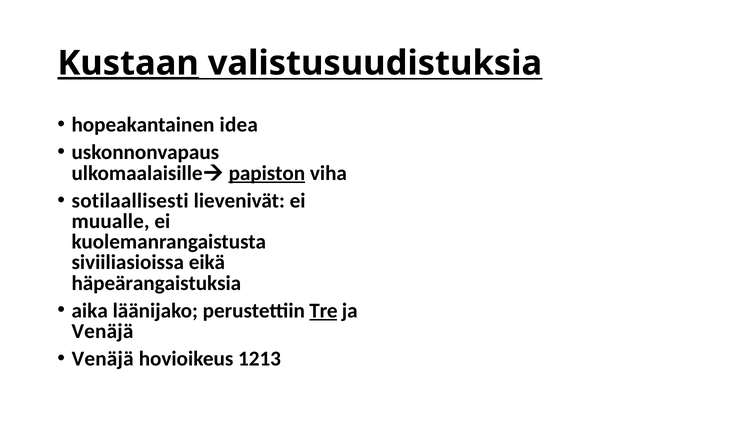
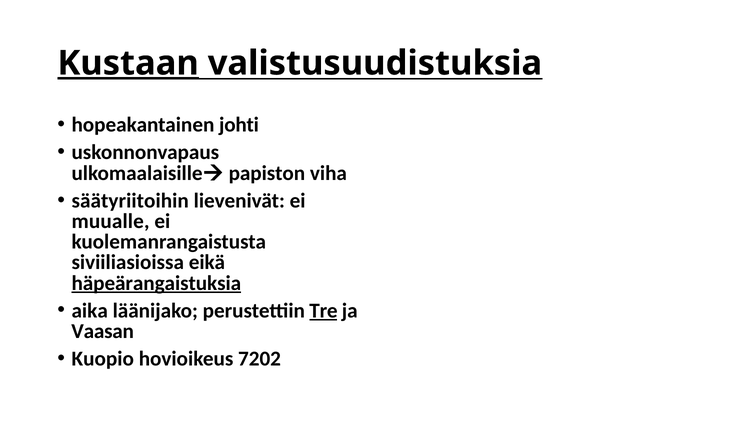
idea: idea -> johti (239, 125)
papiston underline: present -> none (267, 173)
sotilaallisesti: sotilaallisesti -> säätyriitoihin (130, 201)
häpeärangaistuksia underline: none -> present (156, 283)
Venäjä: Venäjä -> Vaasan (103, 332)
Venäjä: Venäjä -> Kuopio (103, 359)
1213: 1213 -> 7202 (260, 359)
